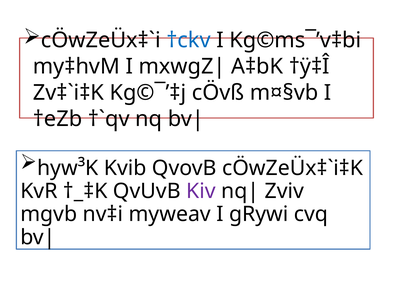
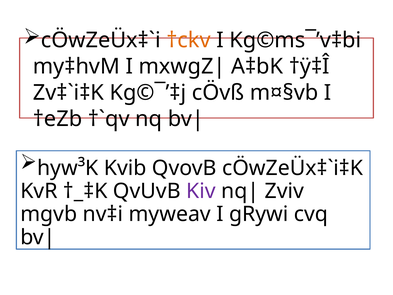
†ckv colour: blue -> orange (189, 40)
